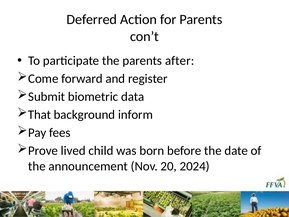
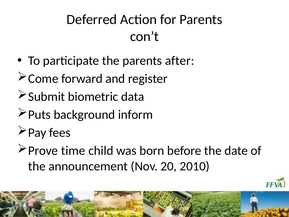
That: That -> Puts (39, 115)
lived: lived -> time (73, 151)
2024: 2024 -> 2010 (195, 166)
